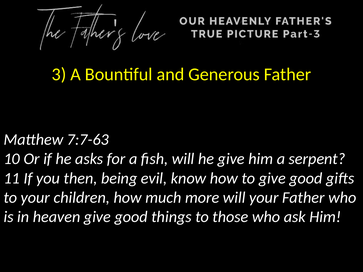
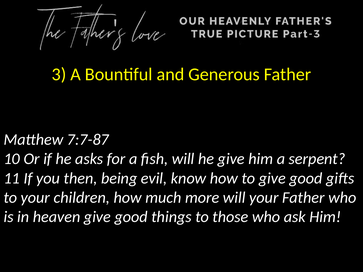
7:7-63: 7:7-63 -> 7:7-87 (88, 140)
